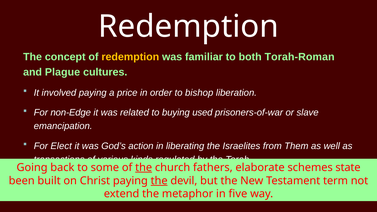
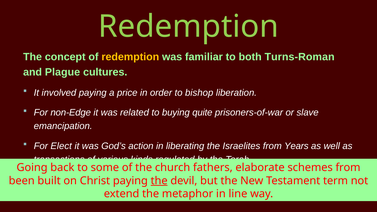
Redemption colour: white -> light green (188, 27)
Torah-Roman: Torah-Roman -> Turns-Roman (300, 57)
used: used -> quite (202, 113)
Them: Them -> Years (296, 146)
the underline: present -> none (144, 168)
schemes state: state -> from (348, 168)
five: five -> line (238, 194)
